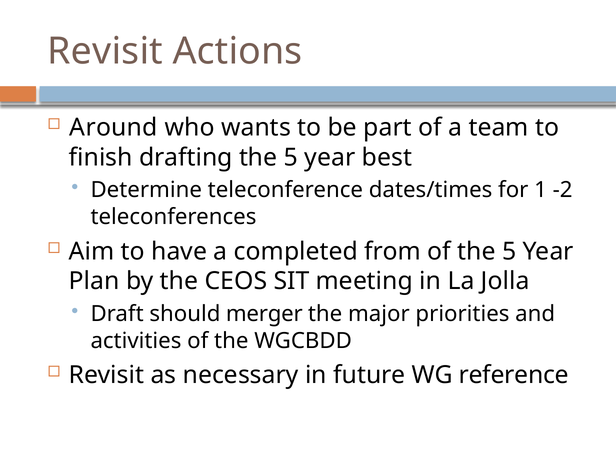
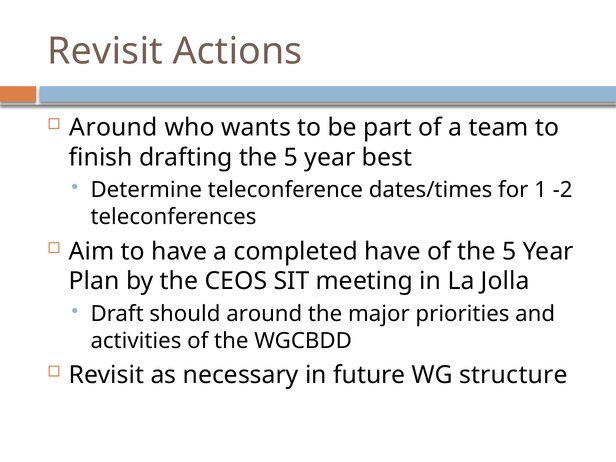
completed from: from -> have (393, 251)
should merger: merger -> around (264, 314)
reference: reference -> structure (513, 375)
